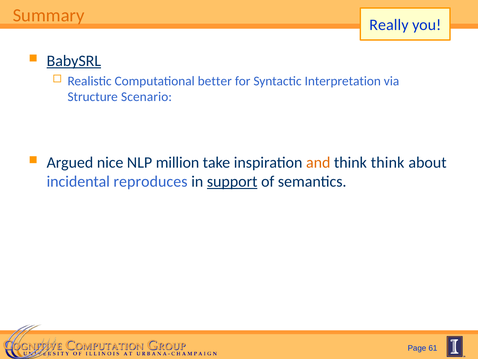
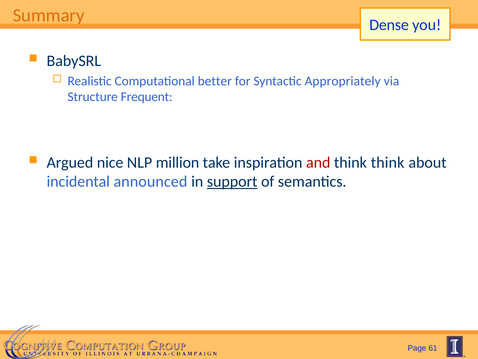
Really: Really -> Dense (389, 25)
BabySRL underline: present -> none (74, 61)
Interpretation: Interpretation -> Appropriately (343, 81)
Scenario: Scenario -> Frequent (147, 97)
and colour: orange -> red (318, 162)
reproduces: reproduces -> announced (150, 181)
